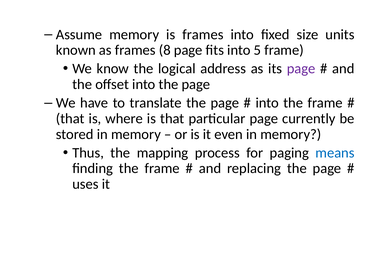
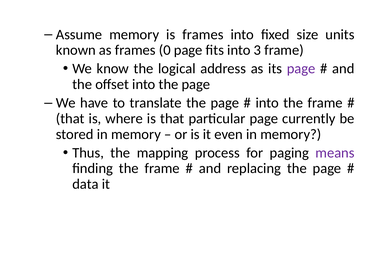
8: 8 -> 0 (165, 50)
5: 5 -> 3 (257, 50)
means colour: blue -> purple (335, 153)
uses: uses -> data (85, 184)
